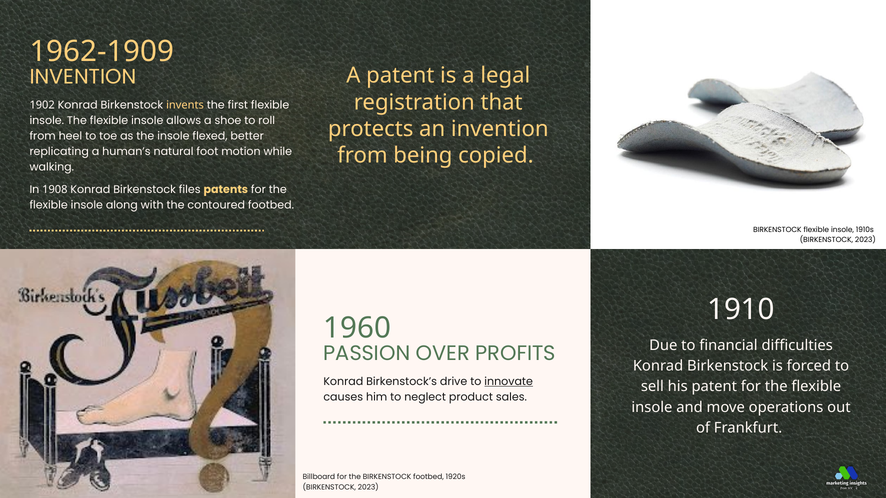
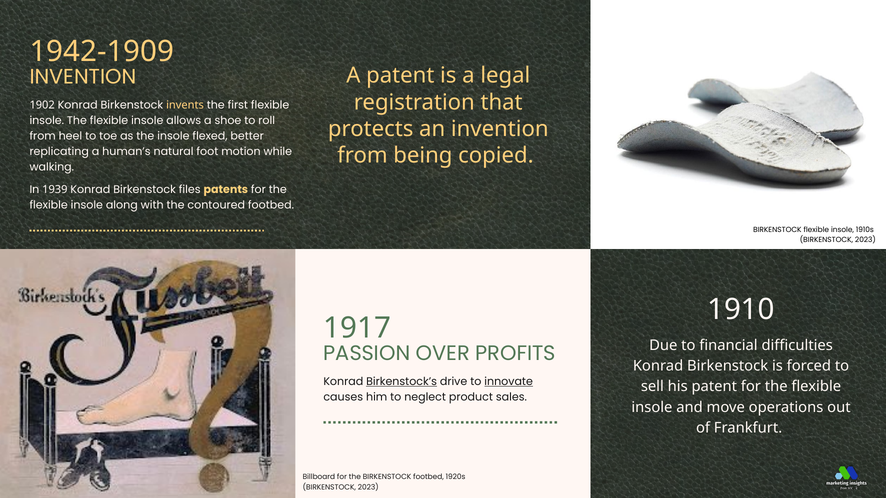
1962-1909: 1962-1909 -> 1942-1909 (102, 51)
1908: 1908 -> 1939 (55, 190)
1960: 1960 -> 1917 (357, 328)
Birkenstock’s underline: none -> present (402, 382)
